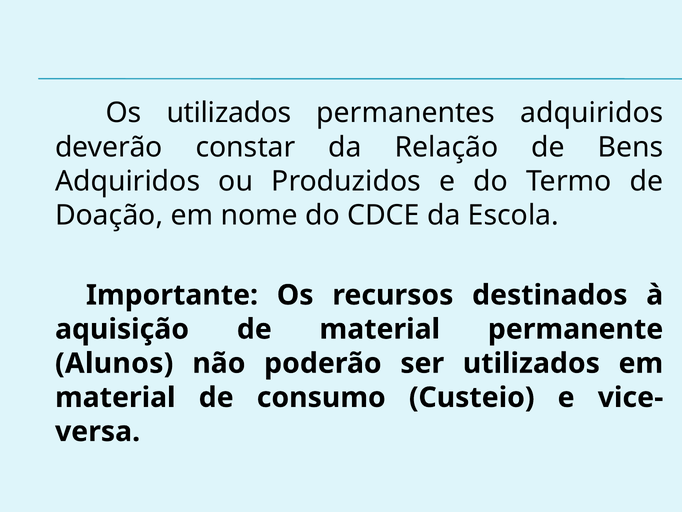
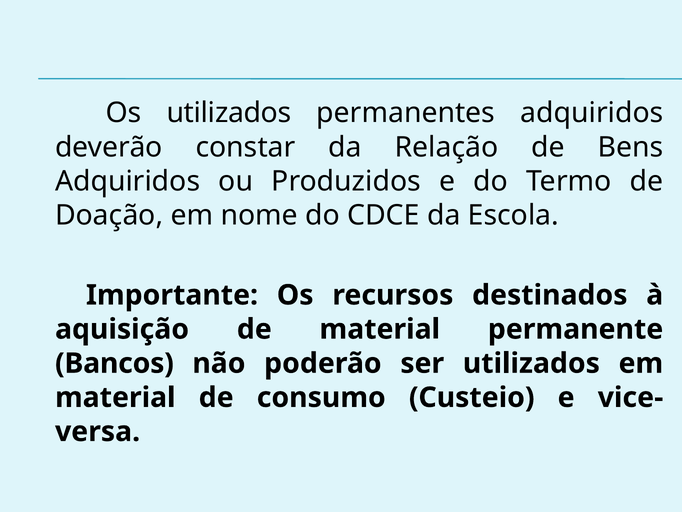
Alunos: Alunos -> Bancos (114, 363)
